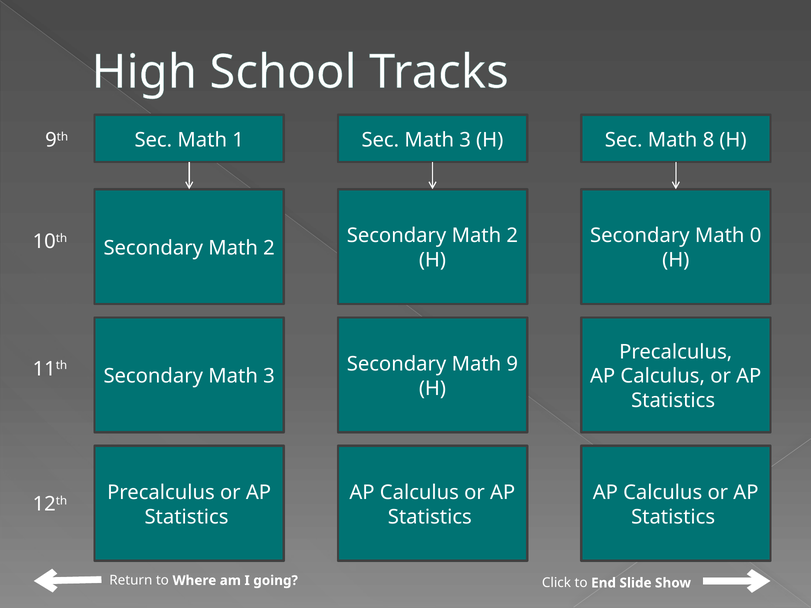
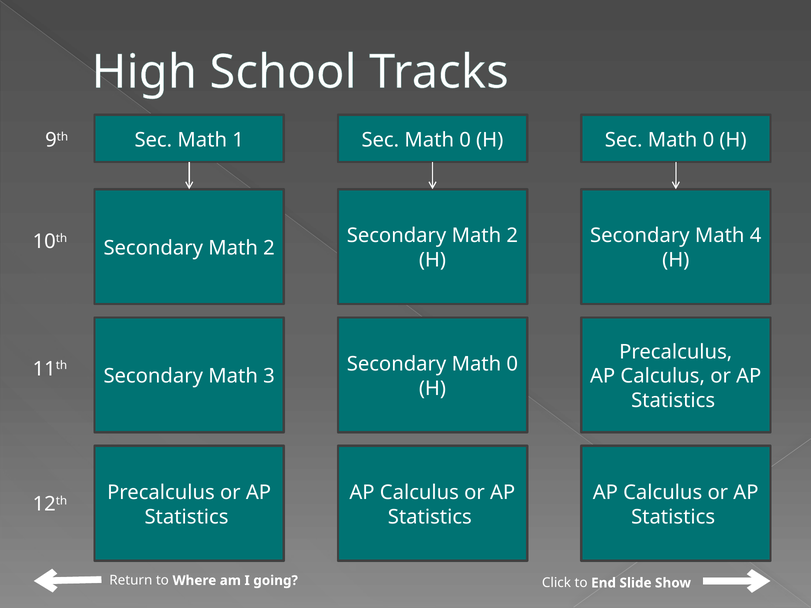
1 Sec Math 3: 3 -> 0 (465, 140)
H Sec Math 8: 8 -> 0 (708, 140)
0: 0 -> 4 (756, 236)
Secondary Math 9: 9 -> 0 (512, 364)
